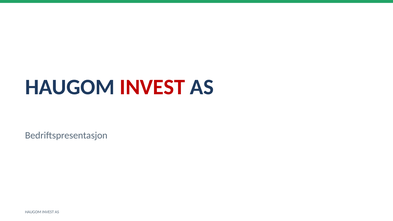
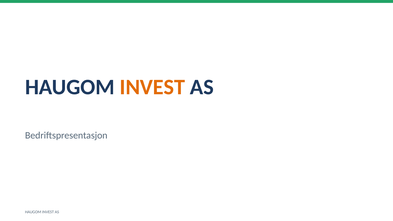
INVEST colour: red -> orange (152, 87)
